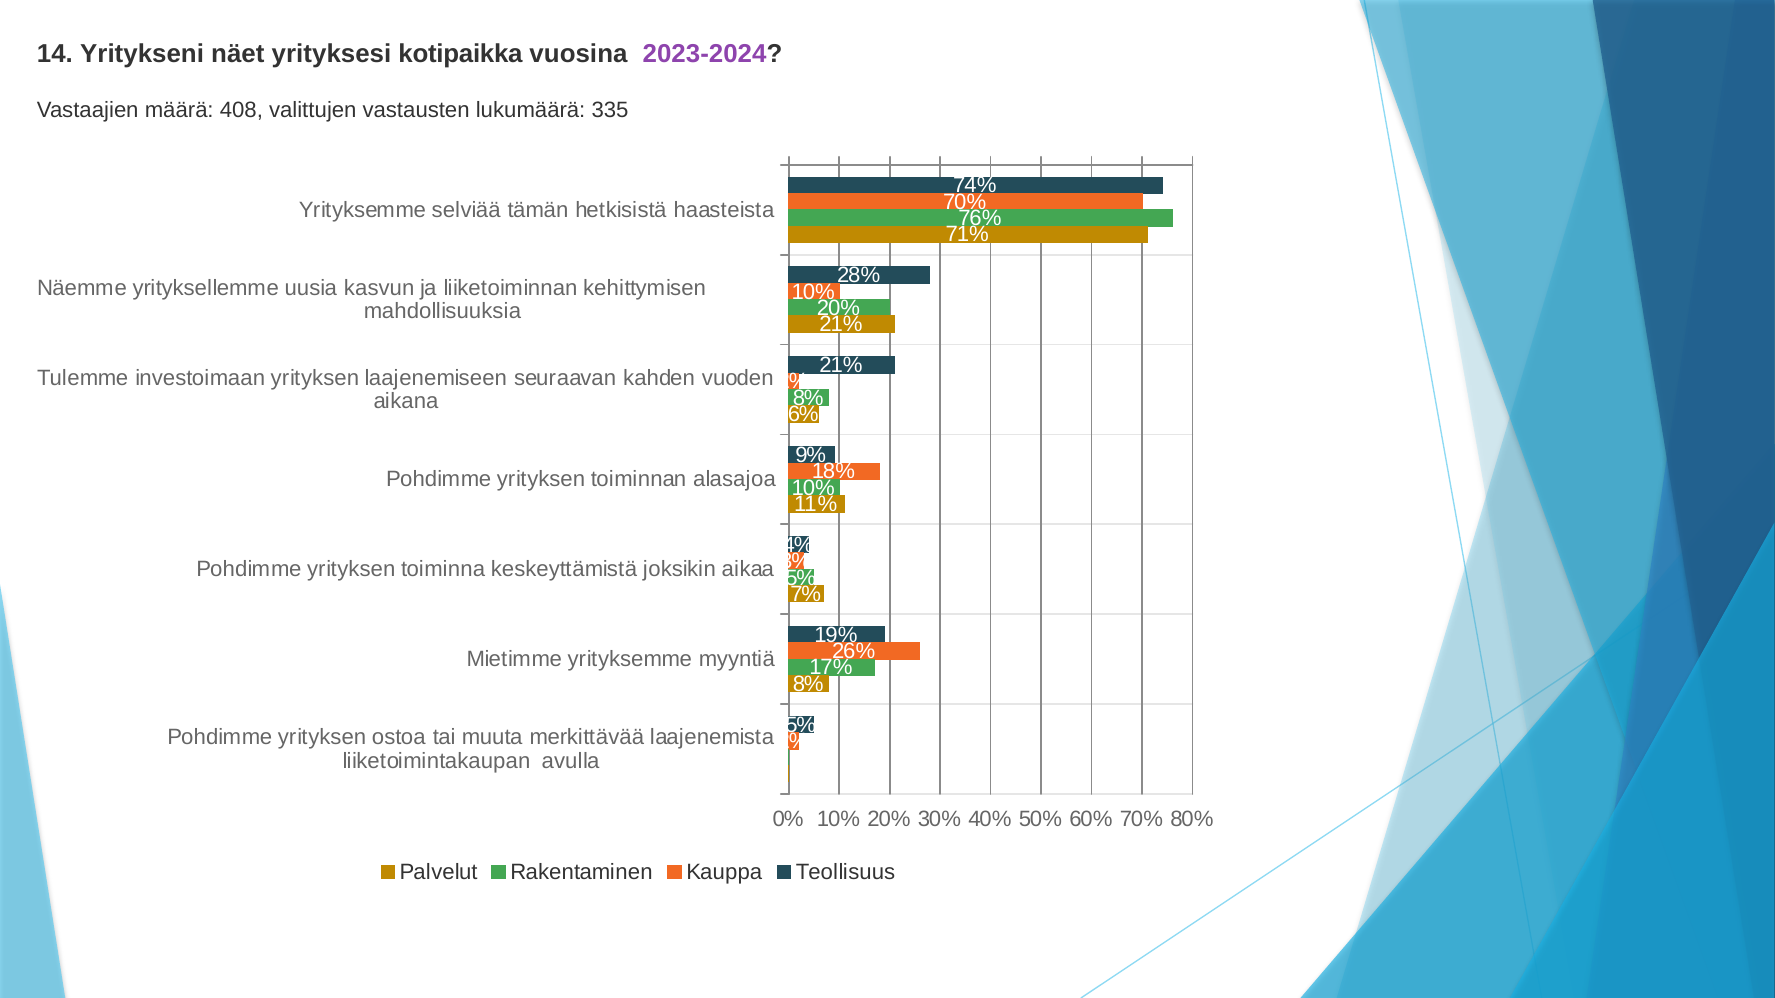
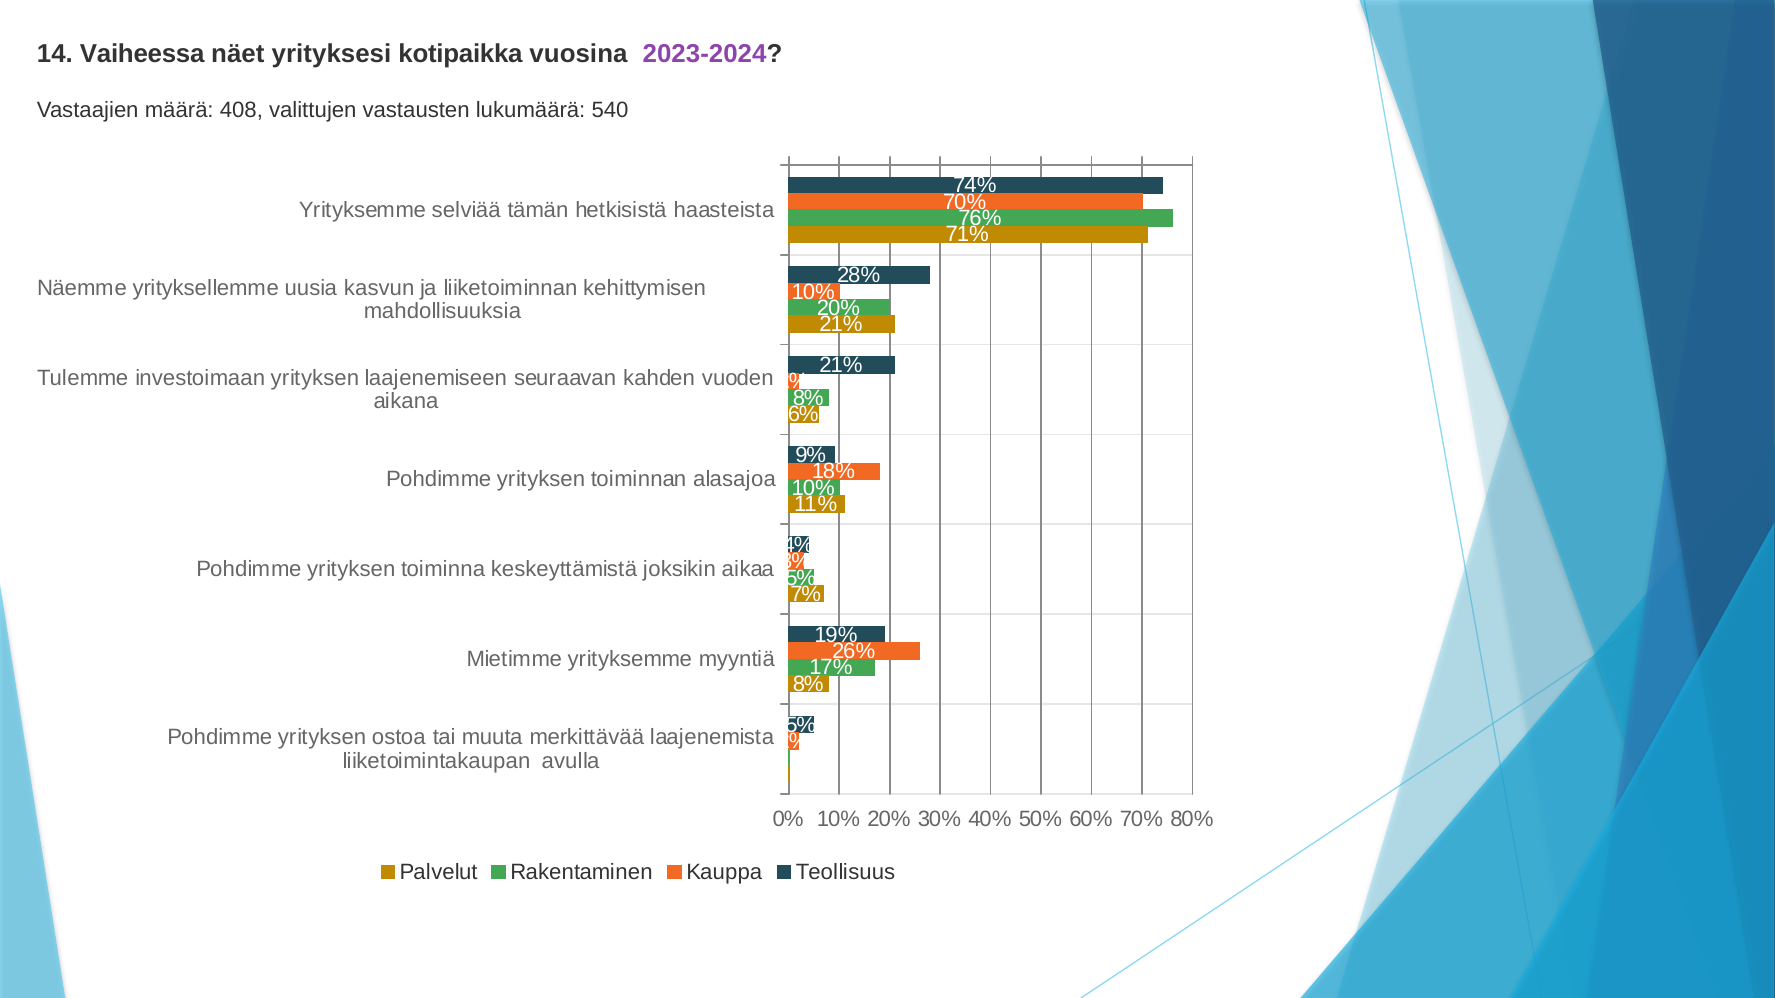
Yritykseni: Yritykseni -> Vaiheessa (142, 54)
335: 335 -> 540 (610, 111)
